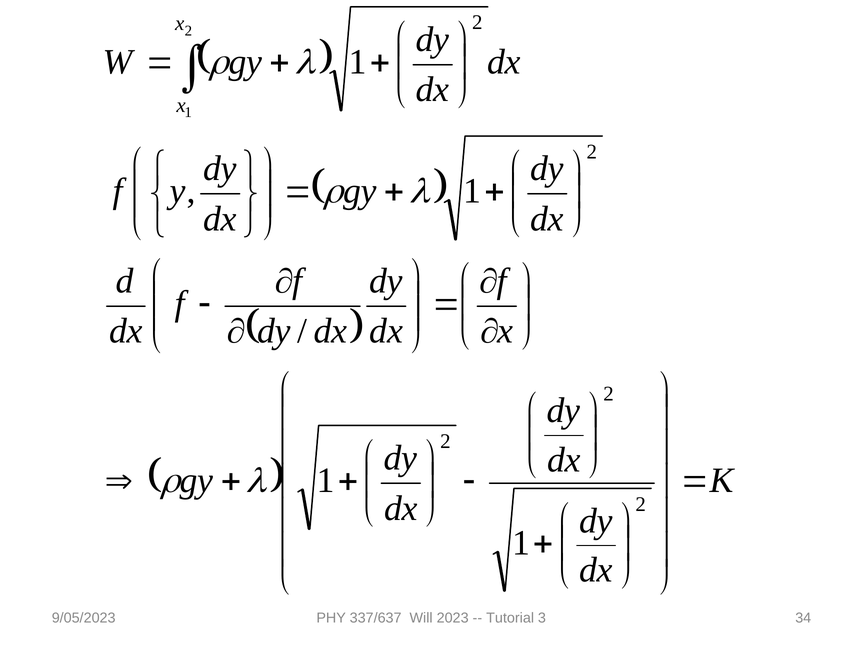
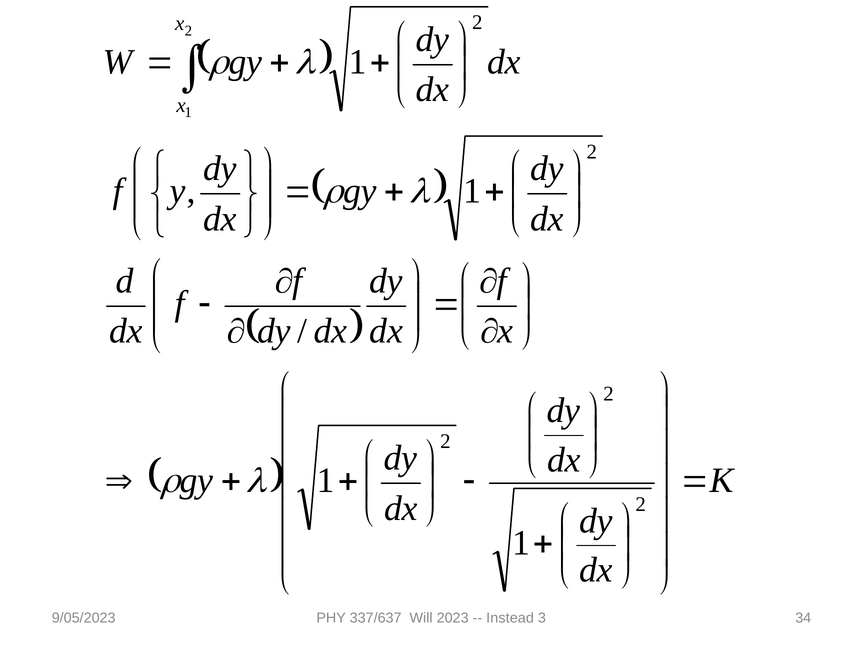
Tutorial: Tutorial -> Instead (510, 618)
